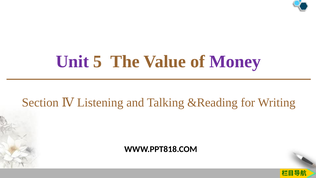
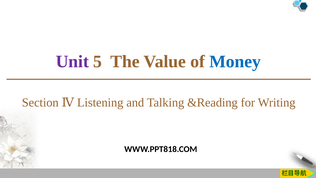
Money colour: purple -> blue (235, 61)
